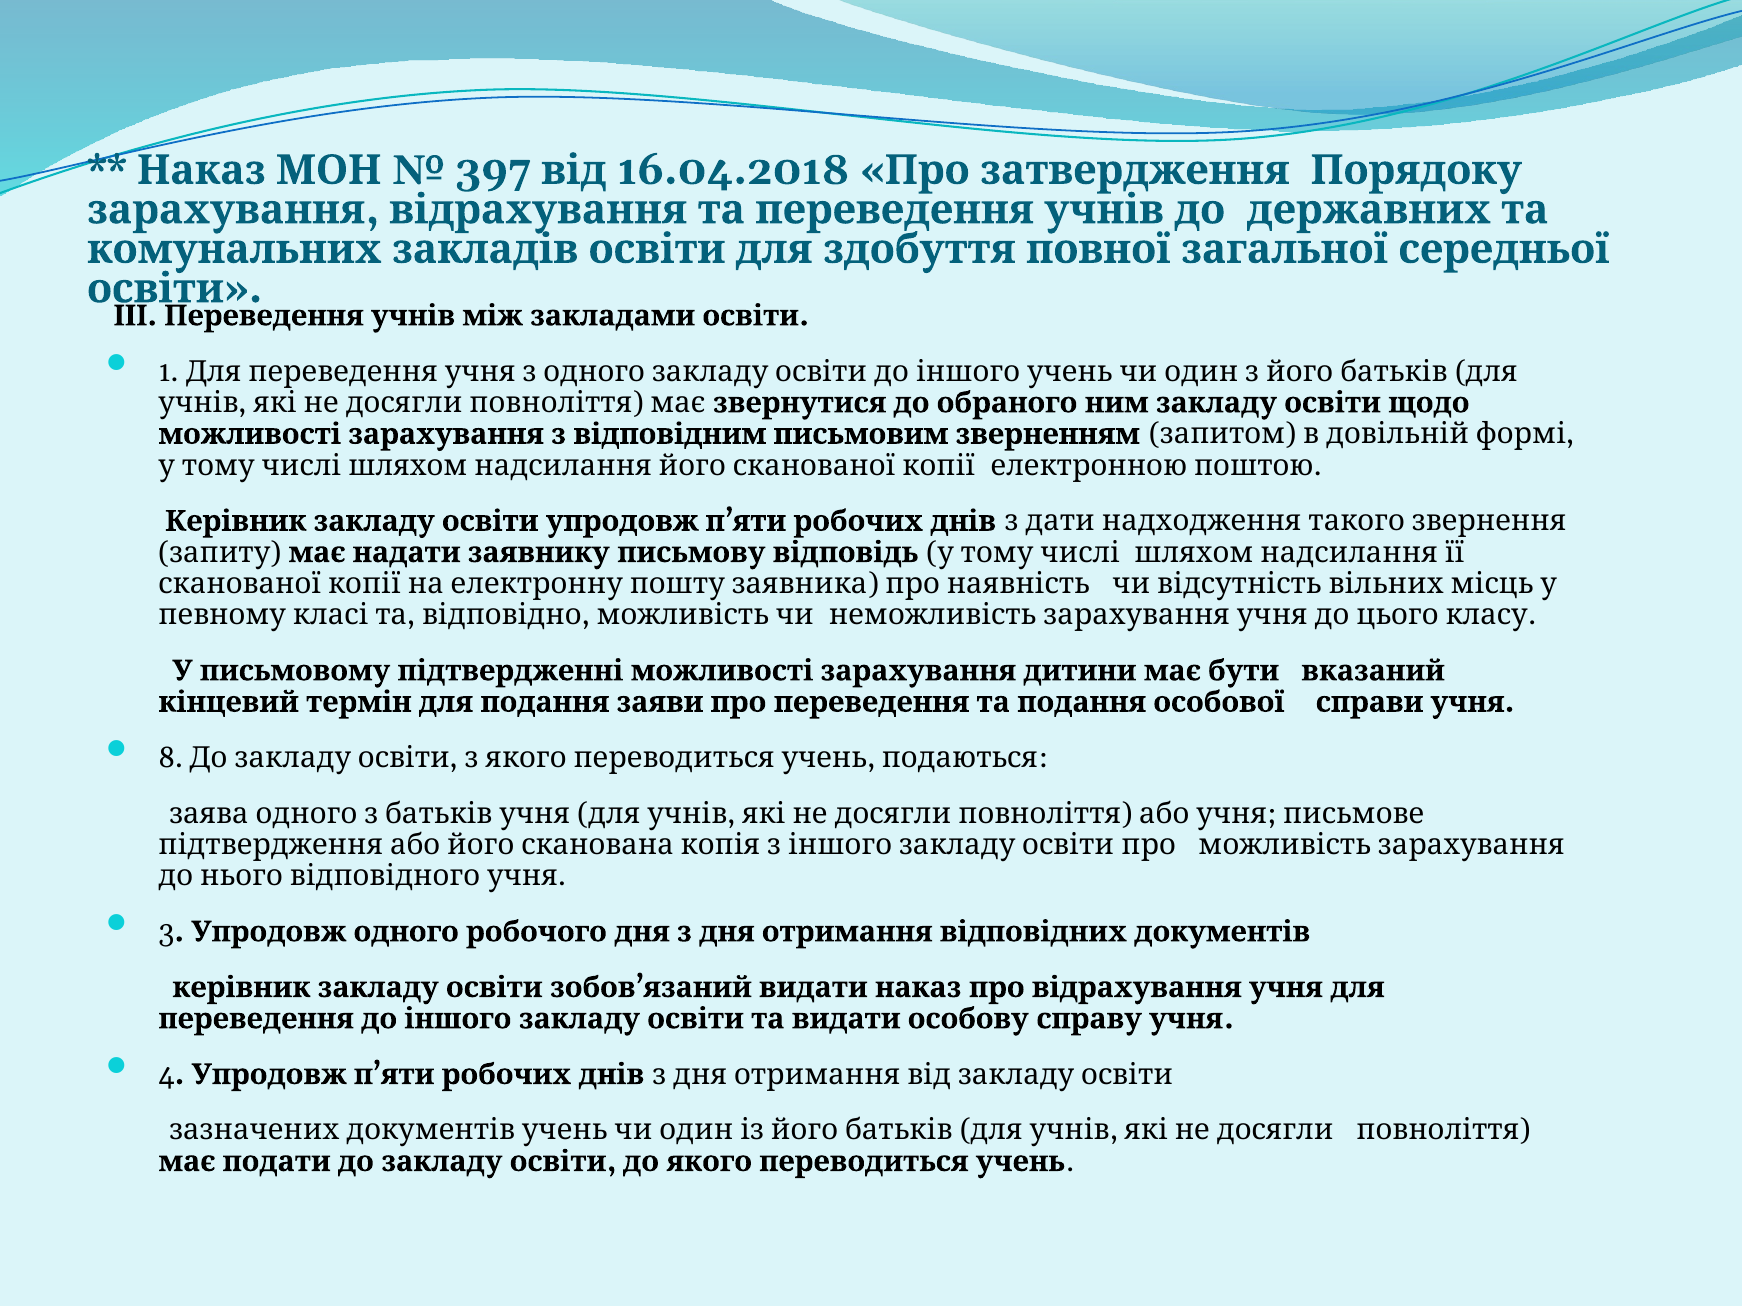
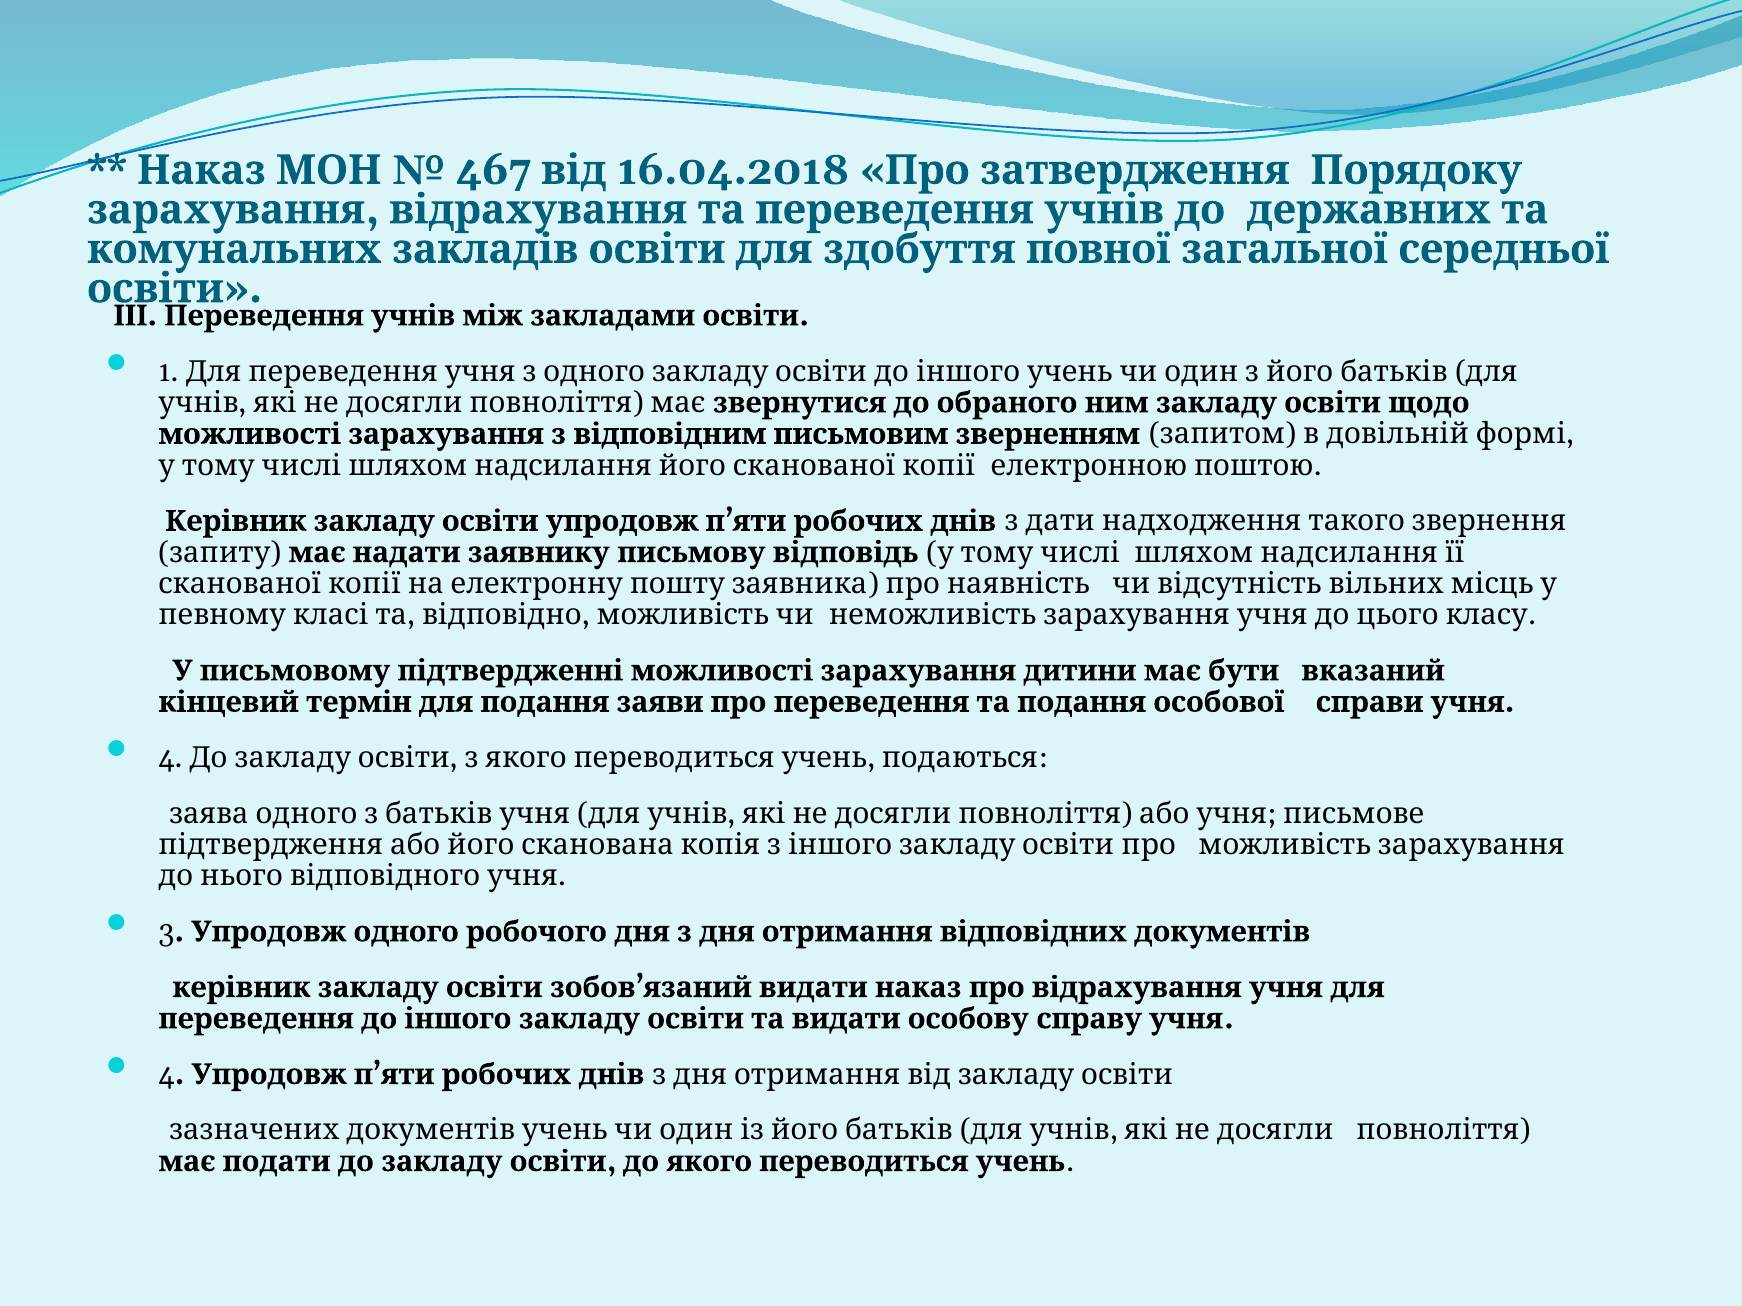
397: 397 -> 467 (493, 170)
8: 8 -> 4 (170, 758)
